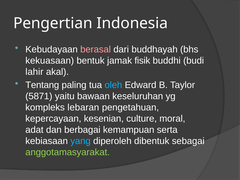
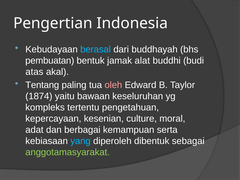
berasal colour: pink -> light blue (96, 49)
kekuasaan: kekuasaan -> pembuatan (50, 61)
fisik: fisik -> alat (142, 61)
lahir: lahir -> atas (34, 72)
oleh colour: light blue -> pink (113, 85)
5871: 5871 -> 1874 (39, 96)
lebaran: lebaran -> tertentu (83, 107)
